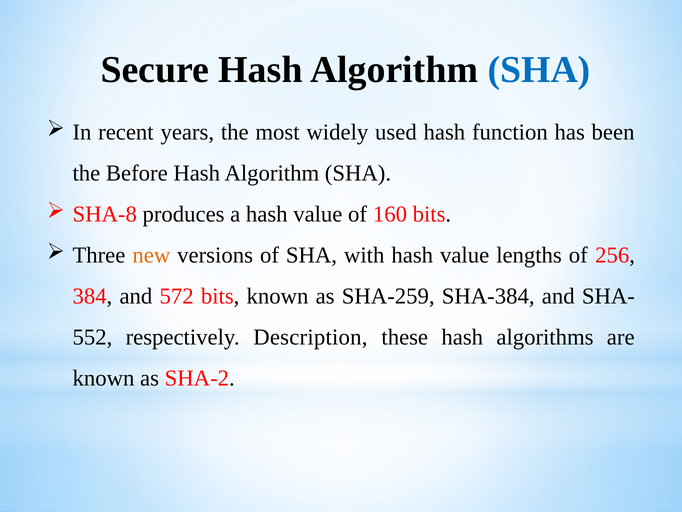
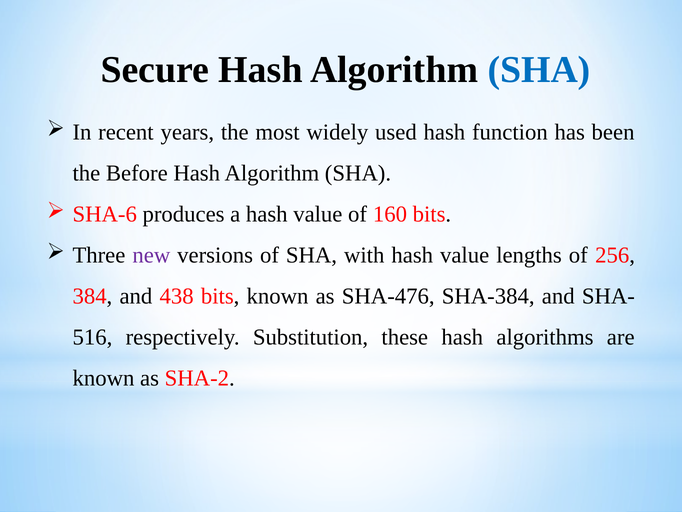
SHA-8: SHA-8 -> SHA-6 (105, 214)
new colour: orange -> purple (151, 255)
572: 572 -> 438 (177, 296)
SHA-259: SHA-259 -> SHA-476 (388, 296)
552: 552 -> 516 (92, 337)
Description: Description -> Substitution (311, 337)
